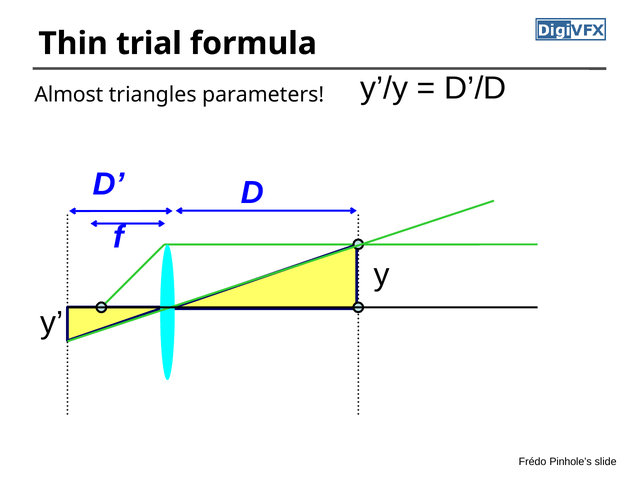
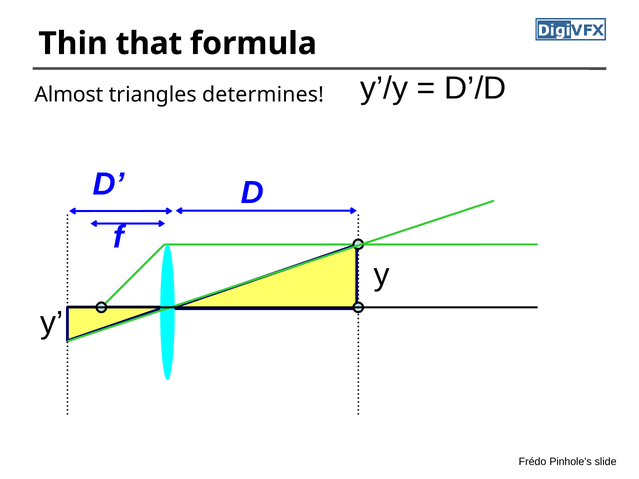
trial: trial -> that (149, 44)
parameters: parameters -> determines (263, 95)
